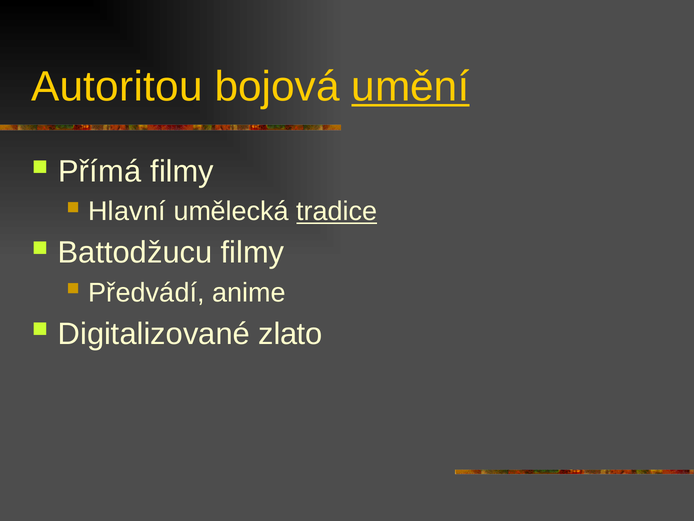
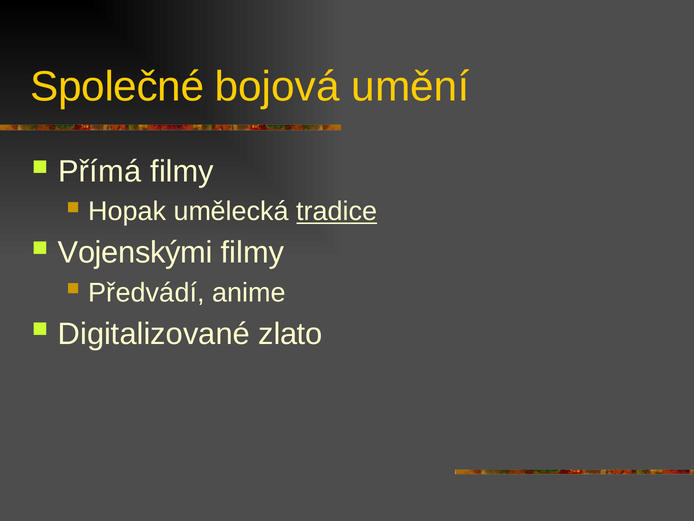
Autoritou: Autoritou -> Společné (117, 87)
umění underline: present -> none (410, 87)
Hlavní: Hlavní -> Hopak (127, 211)
Battodžucu: Battodžucu -> Vojenskými (135, 253)
